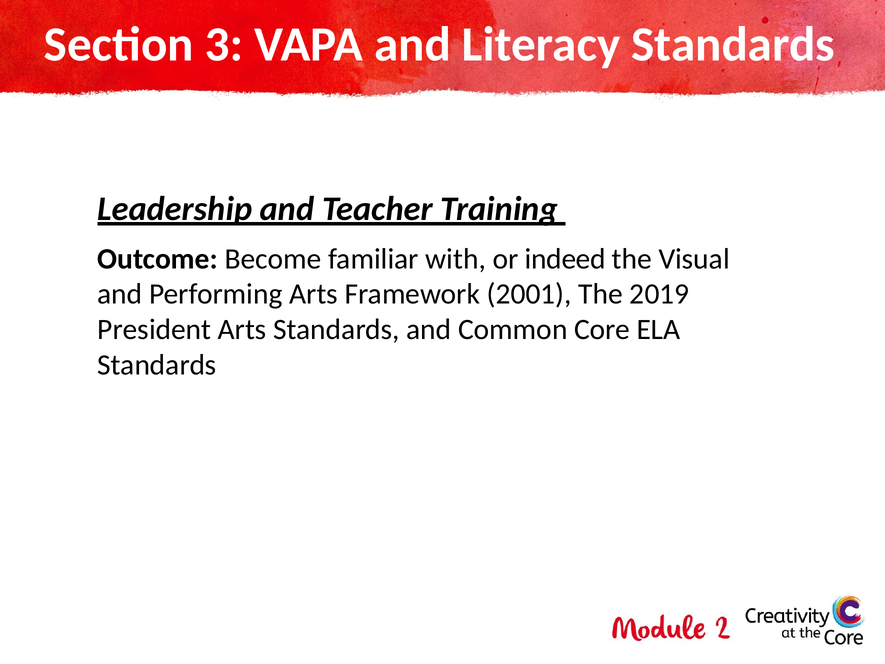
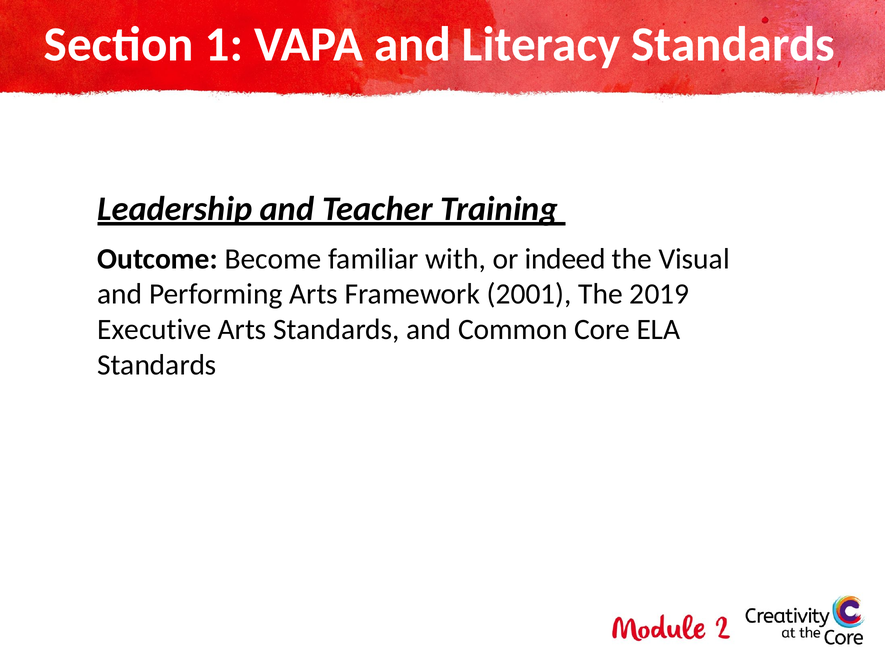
3: 3 -> 1 (224, 45)
President: President -> Executive (154, 330)
